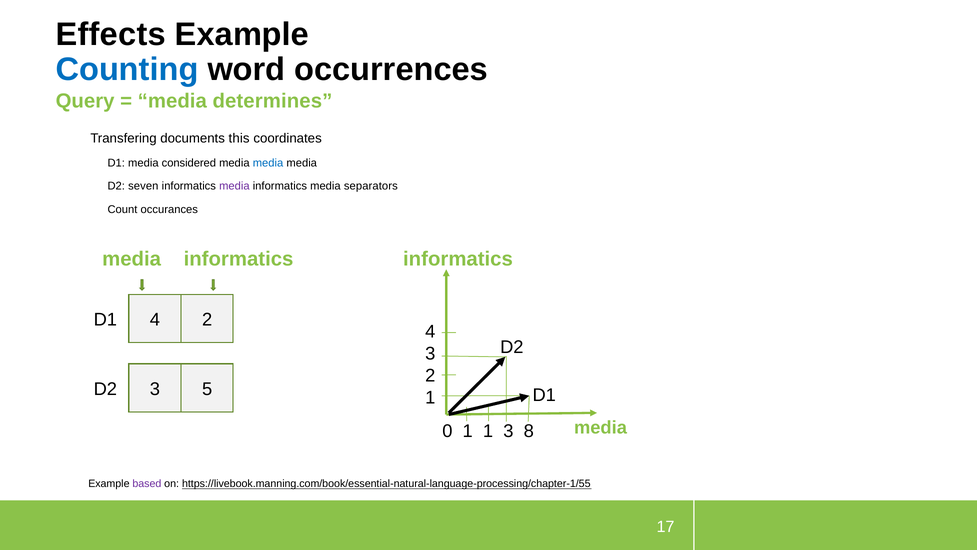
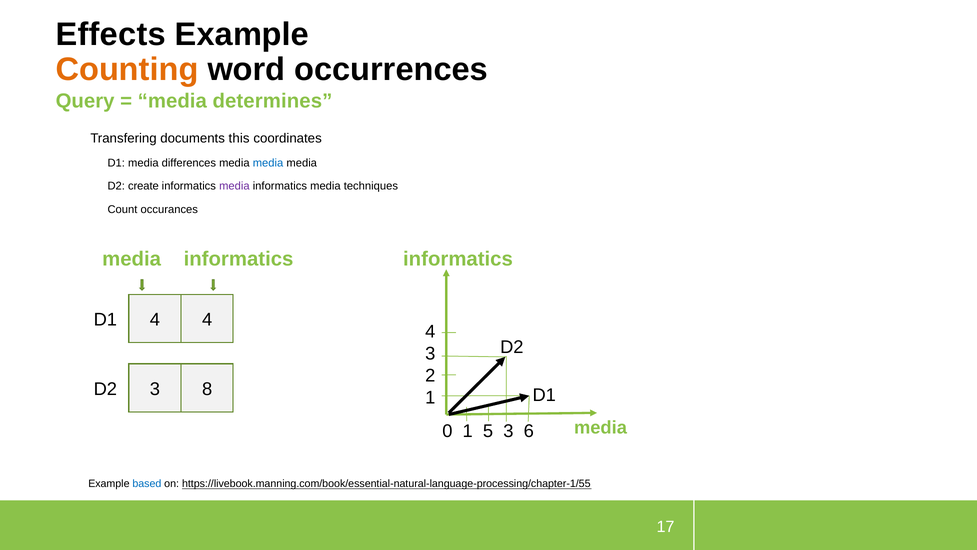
Counting colour: blue -> orange (127, 69)
considered: considered -> differences (189, 163)
seven: seven -> create (143, 186)
separators: separators -> techniques (371, 186)
4 2: 2 -> 4 (207, 319)
5: 5 -> 8 (207, 389)
1 1: 1 -> 5 (488, 431)
8: 8 -> 6 (529, 431)
based colour: purple -> blue (147, 484)
